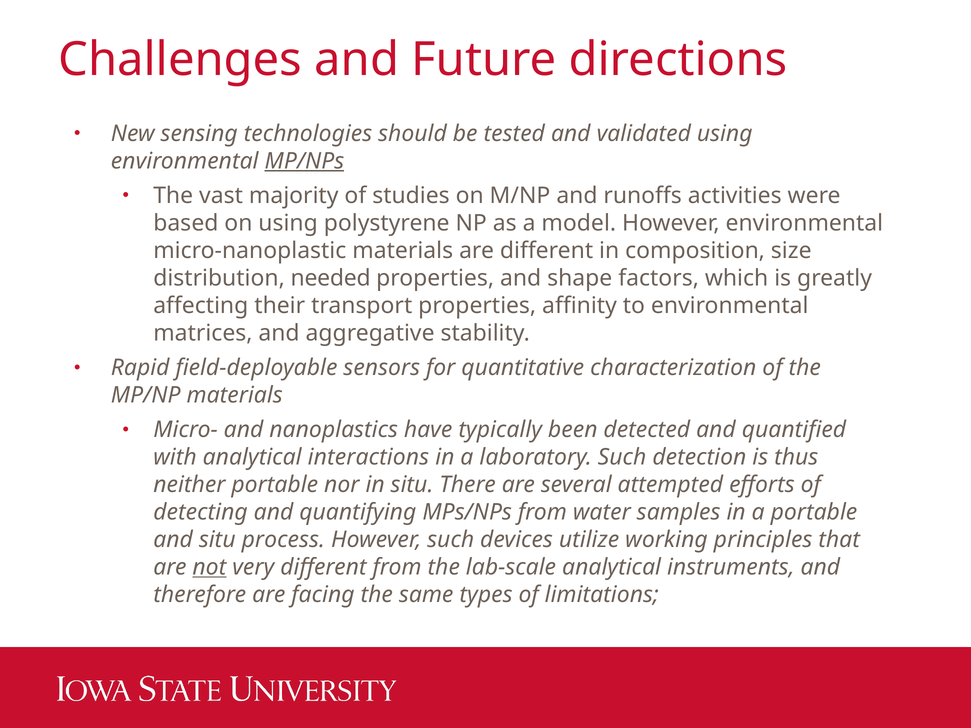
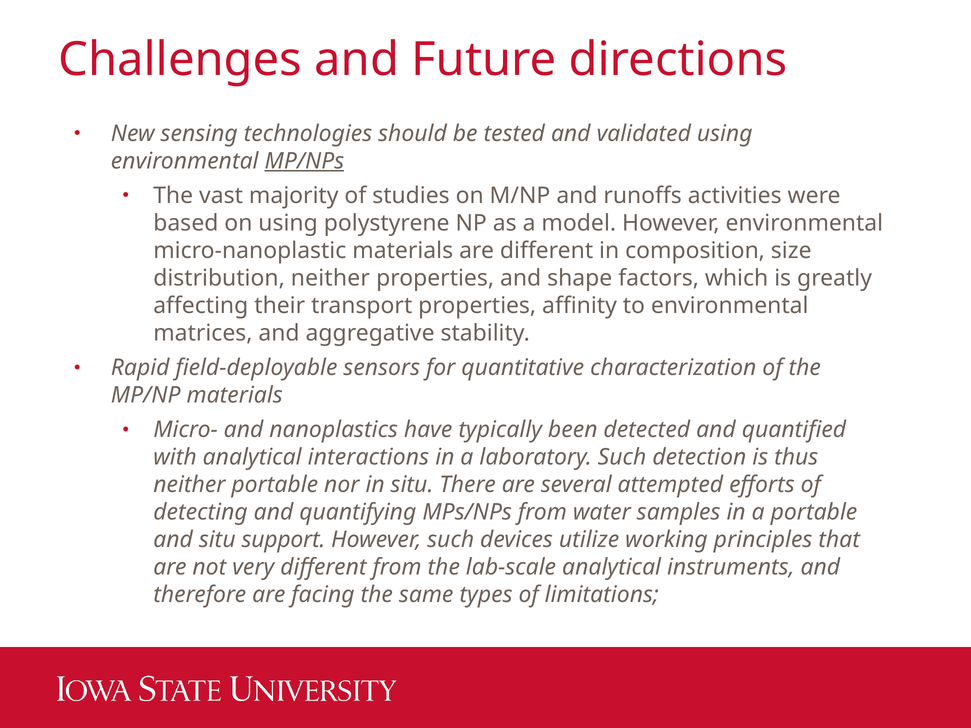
distribution needed: needed -> neither (330, 278)
process: process -> support (283, 540)
not underline: present -> none (209, 567)
